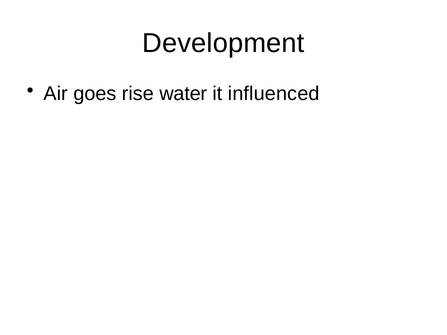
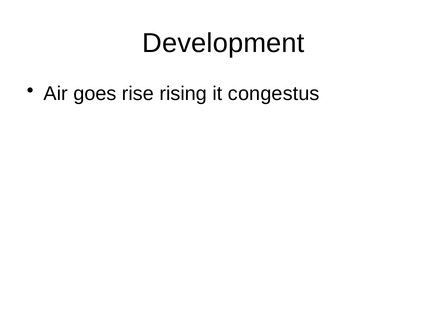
water: water -> rising (183, 94)
influenced: influenced -> congestus (274, 94)
